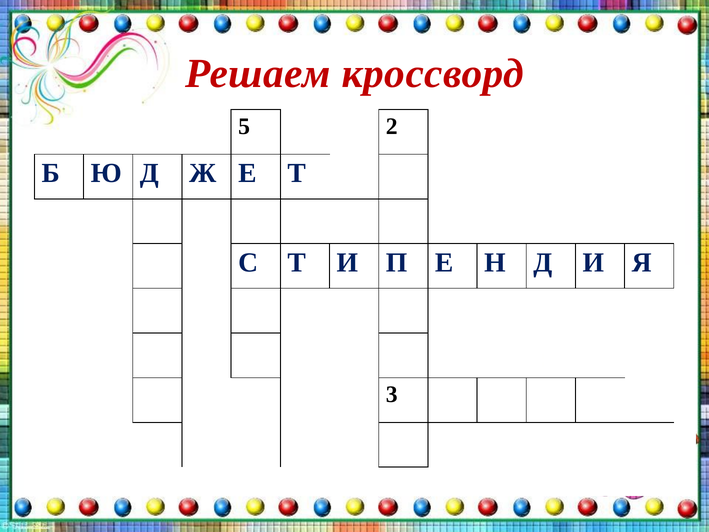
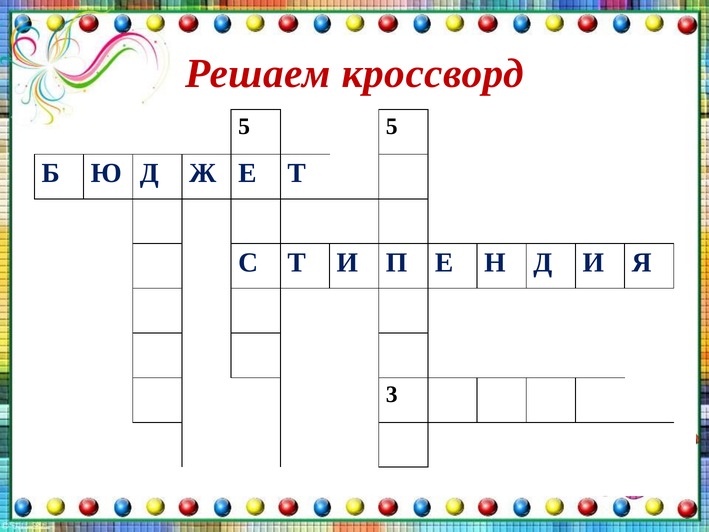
5 2: 2 -> 5 (392, 126)
